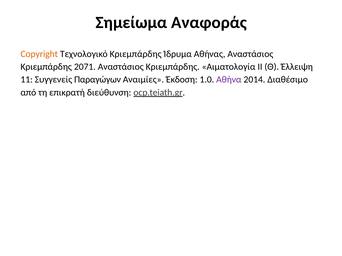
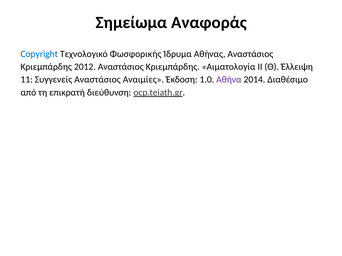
Copyright colour: orange -> blue (39, 54)
Τεχνολογικό Κριεμπάρδης: Κριεμπάρδης -> Φωσφορικής (136, 54)
2071: 2071 -> 2012 (85, 67)
Συγγενείς Παραγώγων: Παραγώγων -> Αναστάσιος (97, 80)
